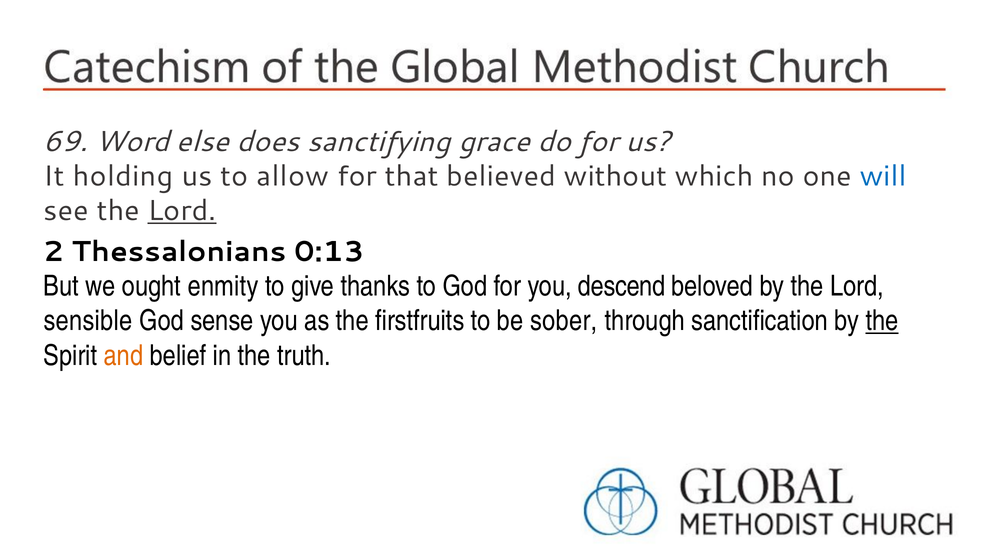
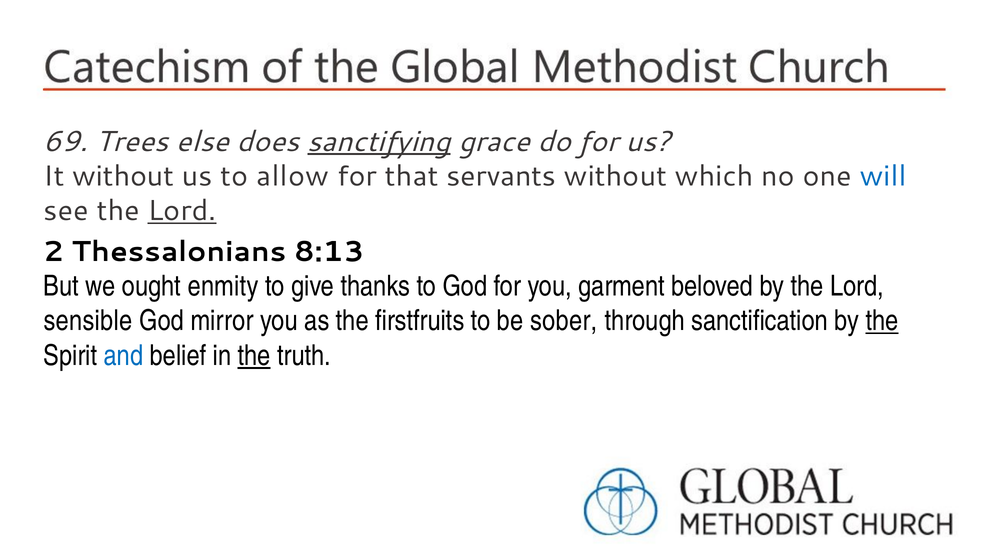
Word: Word -> Trees (132, 142)
sanctifying underline: none -> present (379, 142)
It holding: holding -> without (123, 176)
believed: believed -> servants (501, 176)
0:13: 0:13 -> 8:13 (329, 252)
descend: descend -> garment (622, 287)
sense: sense -> mirror (222, 321)
and colour: orange -> blue (123, 356)
the underline: none -> present (254, 356)
